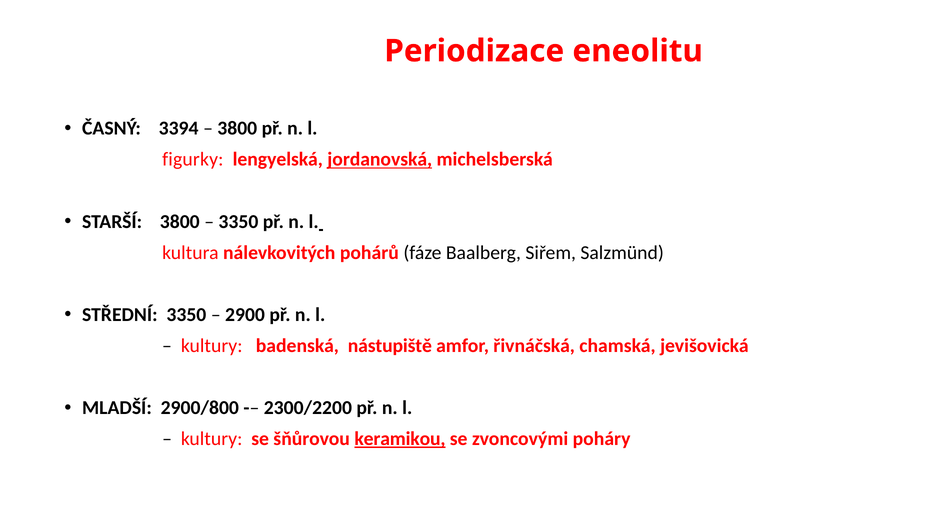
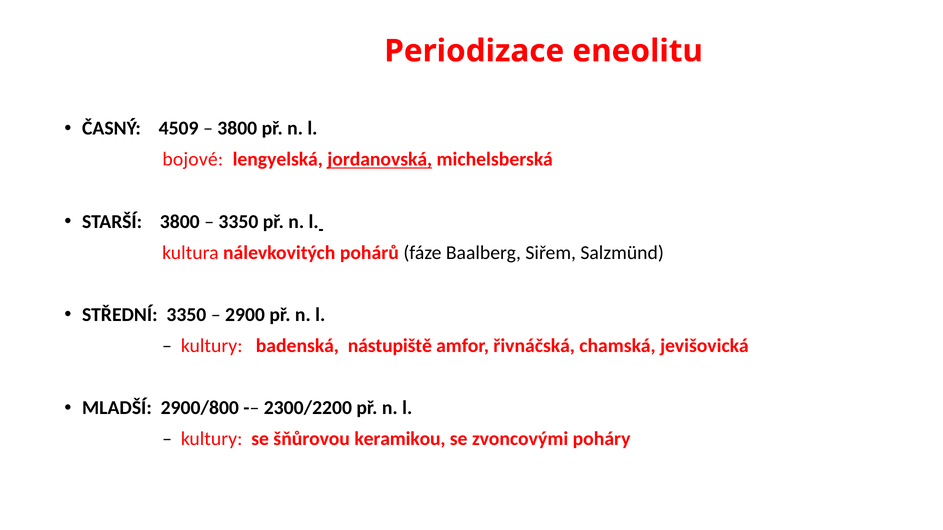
3394: 3394 -> 4509 (179, 129)
figurky: figurky -> bojové (193, 160)
keramikou underline: present -> none (400, 439)
